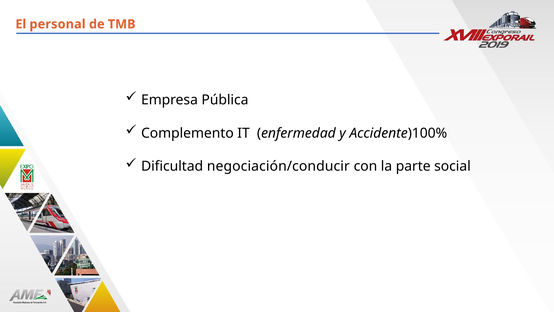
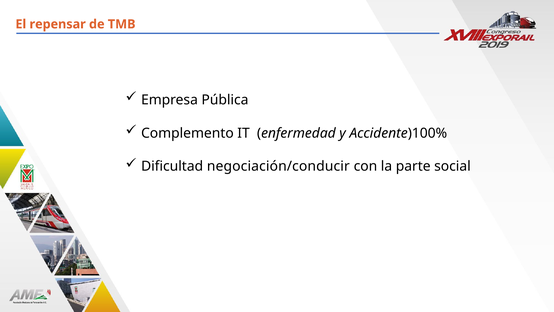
personal: personal -> repensar (58, 24)
